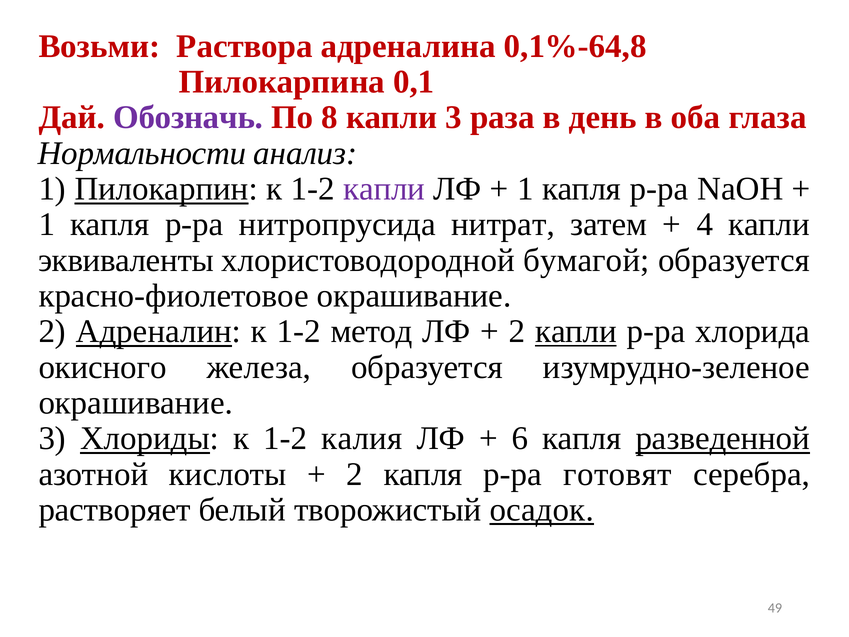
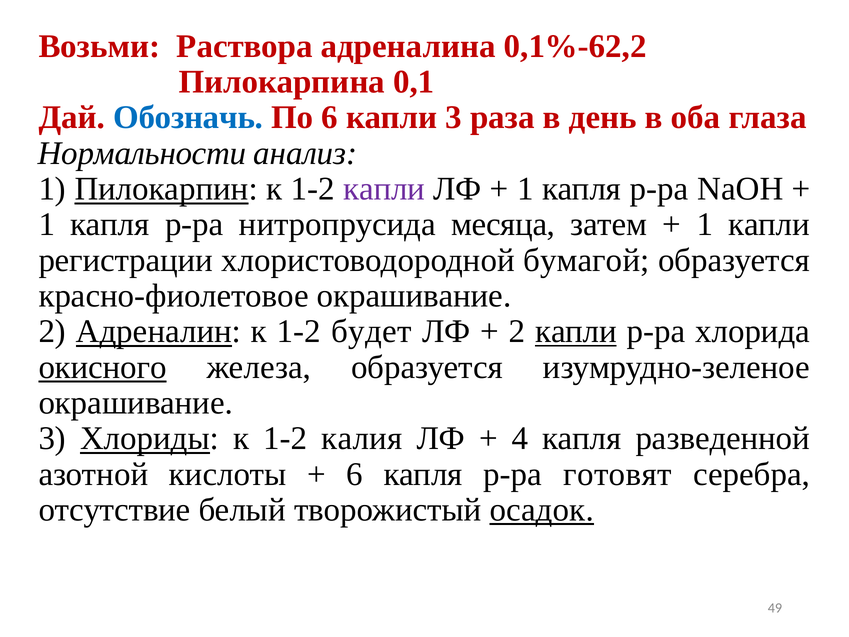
0,1%-64,8: 0,1%-64,8 -> 0,1%-62,2 (575, 46)
Обозначь colour: purple -> blue (188, 117)
По 8: 8 -> 6 (330, 117)
нитрат: нитрат -> месяца (503, 224)
4: 4 -> 1 (705, 224)
эквиваленты: эквиваленты -> регистрации (126, 260)
метод: метод -> будет (371, 331)
окисного underline: none -> present (103, 367)
6: 6 -> 4 (520, 438)
разведенной underline: present -> none (723, 438)
2: 2 -> 6 (355, 474)
растворяет: растворяет -> отсутствие (115, 510)
